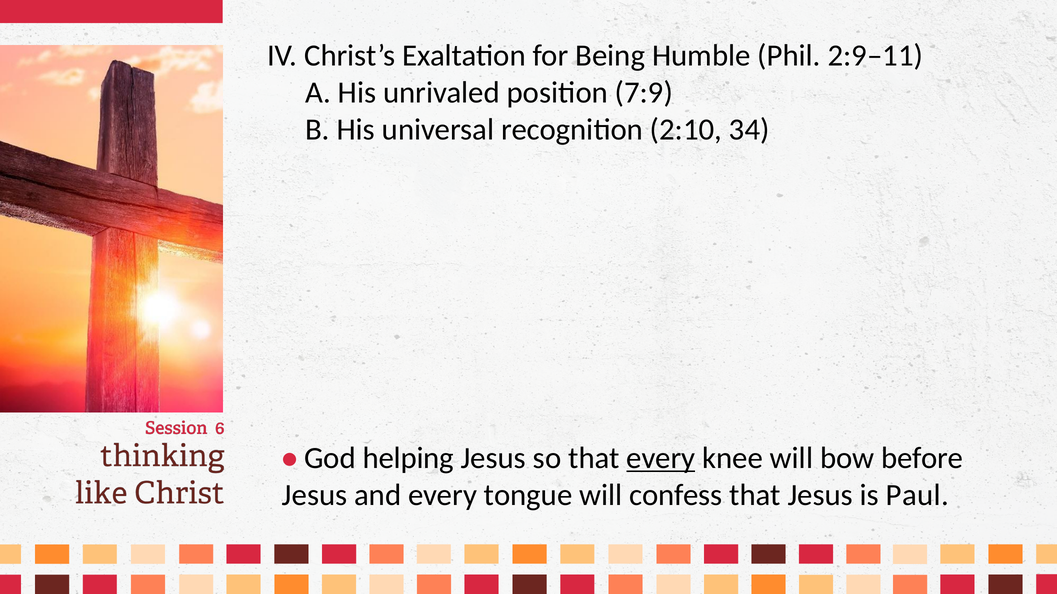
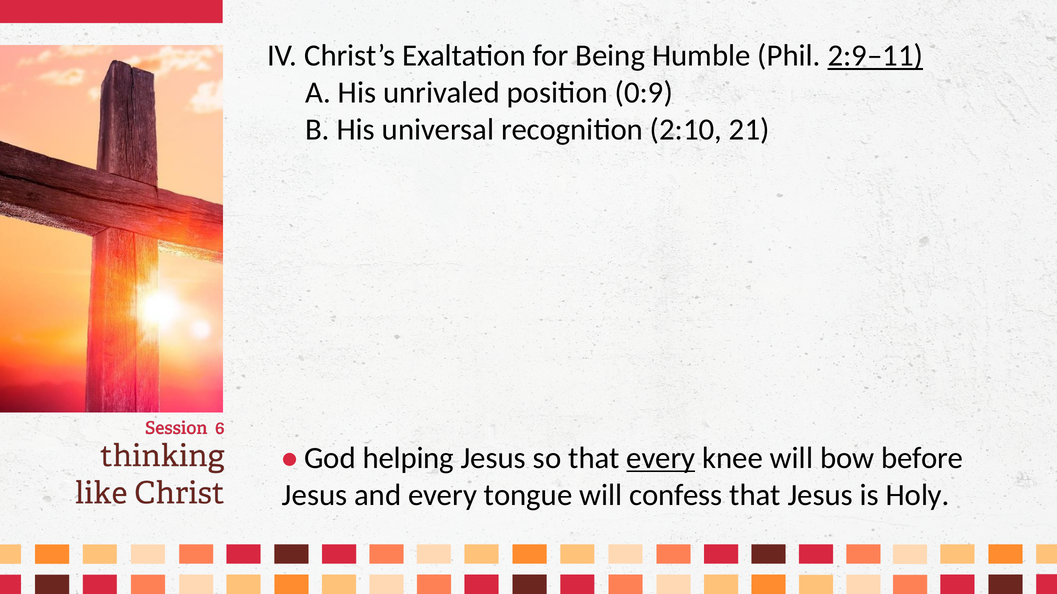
2:9–11 underline: none -> present (875, 56)
7:9: 7:9 -> 0:9 (644, 93)
34: 34 -> 21 (749, 130)
Paul: Paul -> Holy (918, 495)
